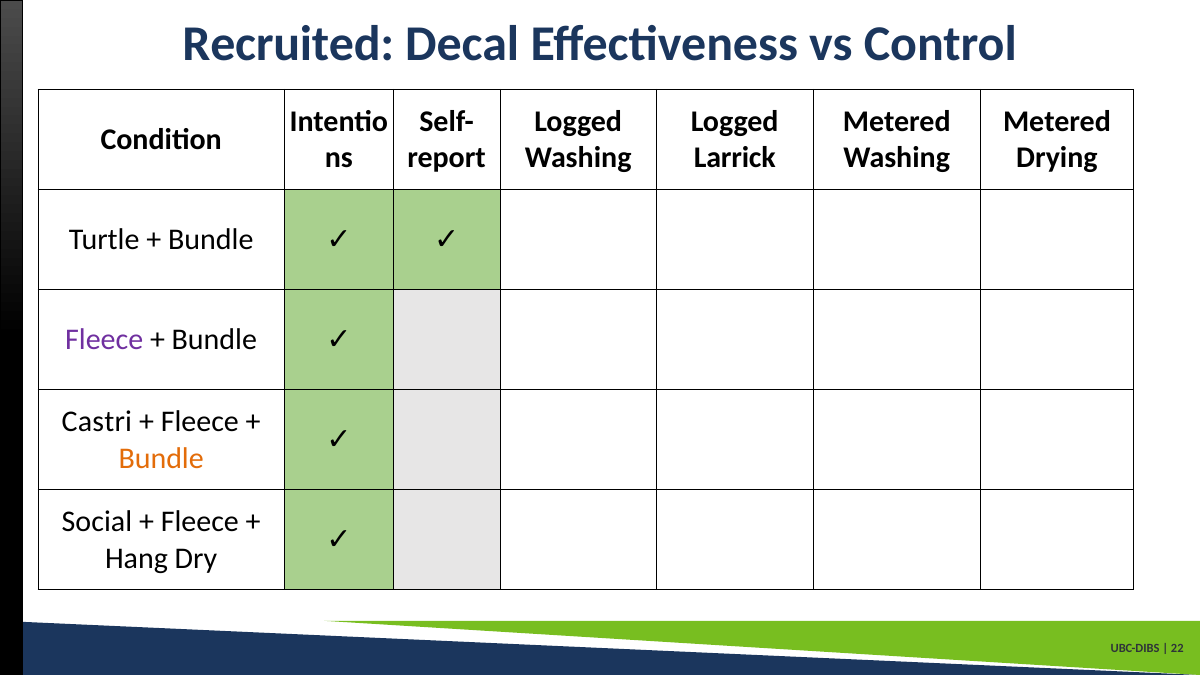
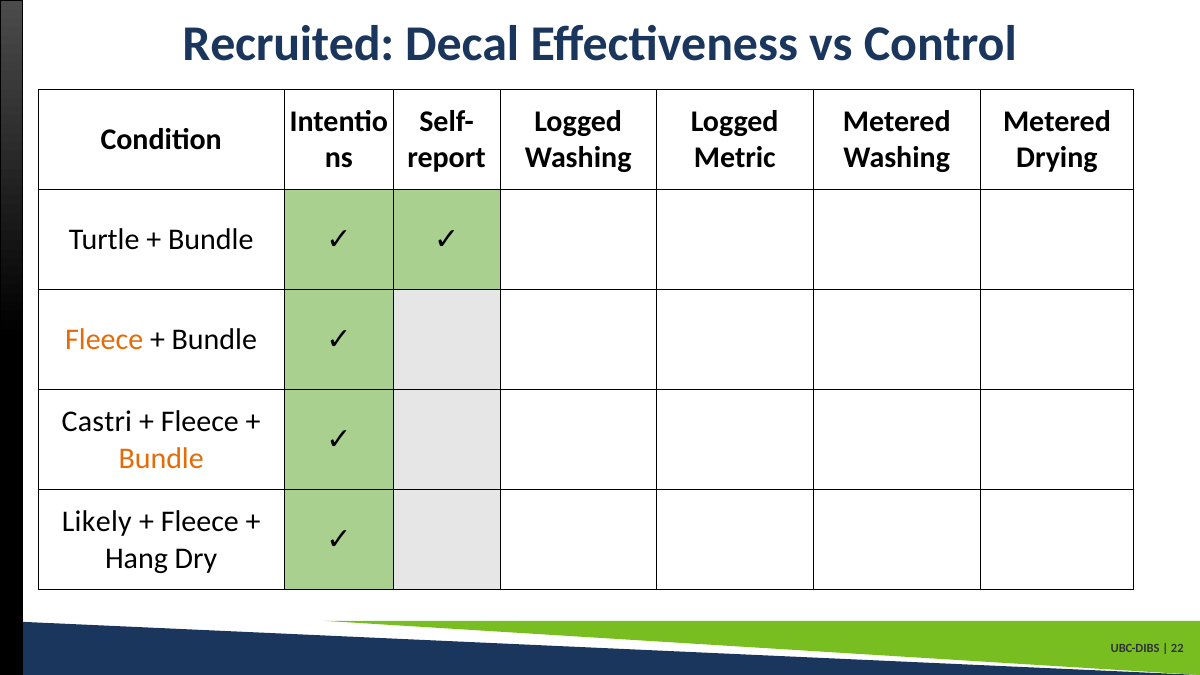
Larrick: Larrick -> Metric (735, 158)
Fleece colour: purple -> orange (104, 340)
Social: Social -> Likely (97, 522)
